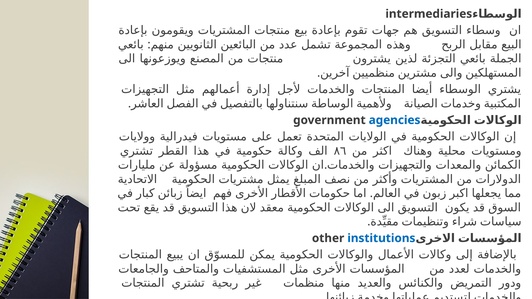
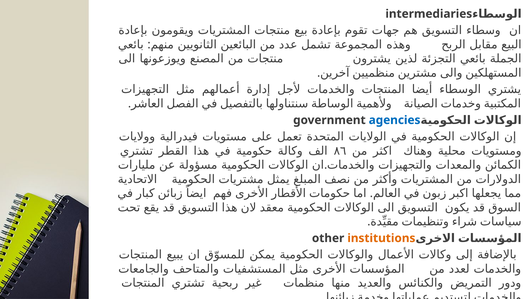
institutions colour: blue -> orange (381, 238)
